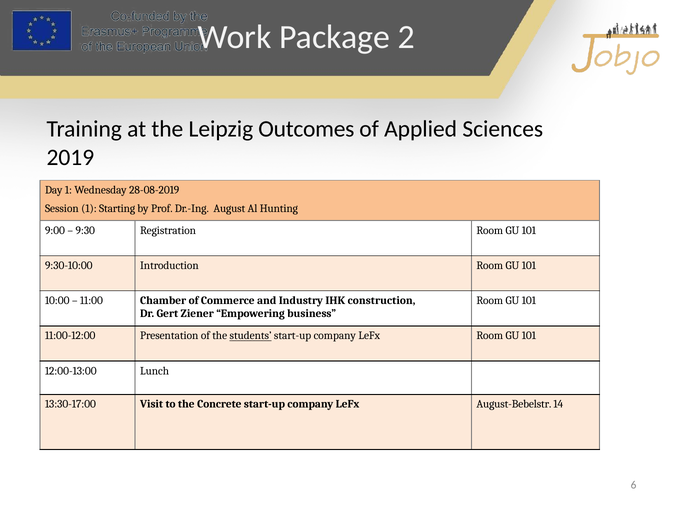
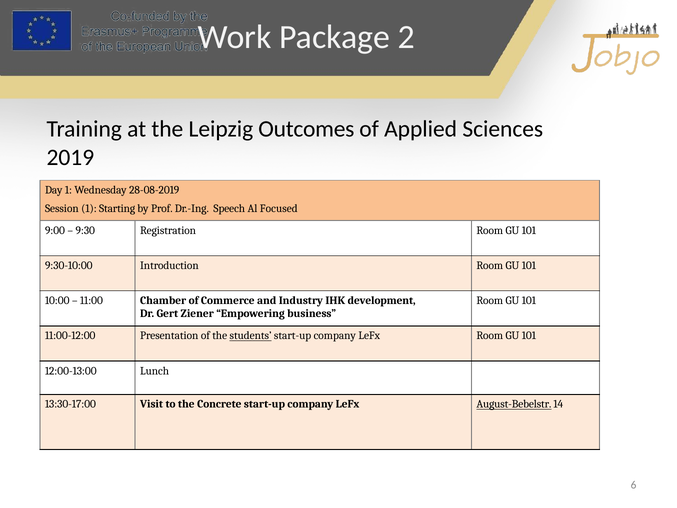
August: August -> Speech (229, 209)
Hunting: Hunting -> Focused (279, 209)
construction: construction -> development (382, 300)
August-Bebelstr underline: none -> present (514, 404)
